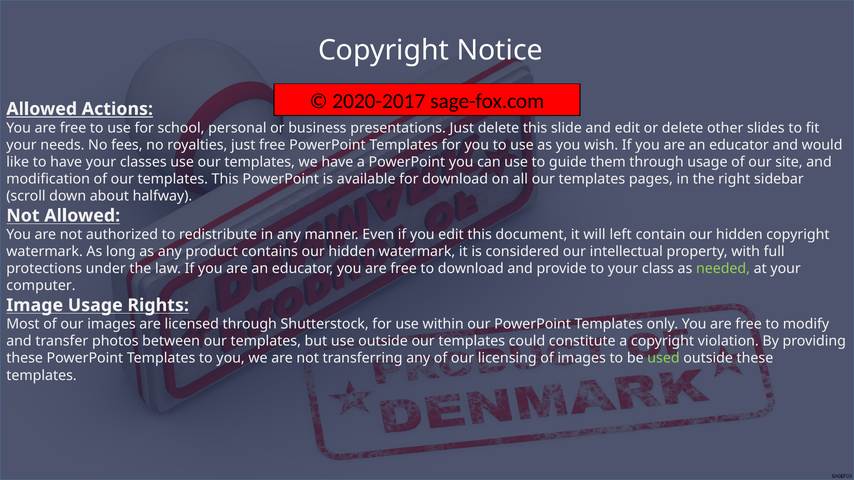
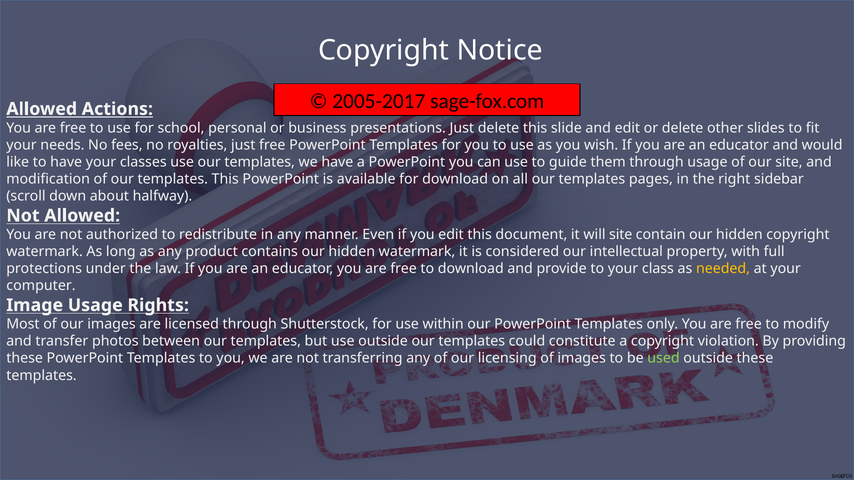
2020-2017: 2020-2017 -> 2005-2017 (379, 101)
will left: left -> site (621, 235)
needed colour: light green -> yellow (723, 269)
